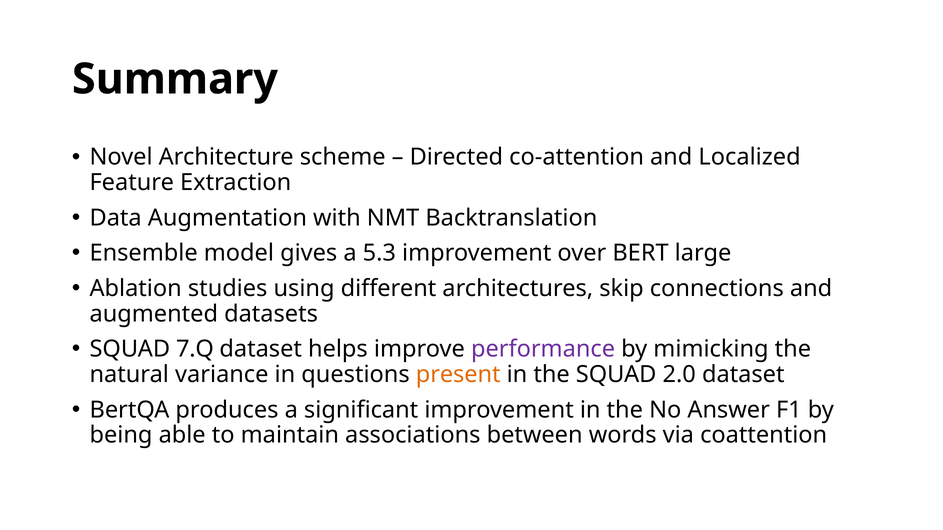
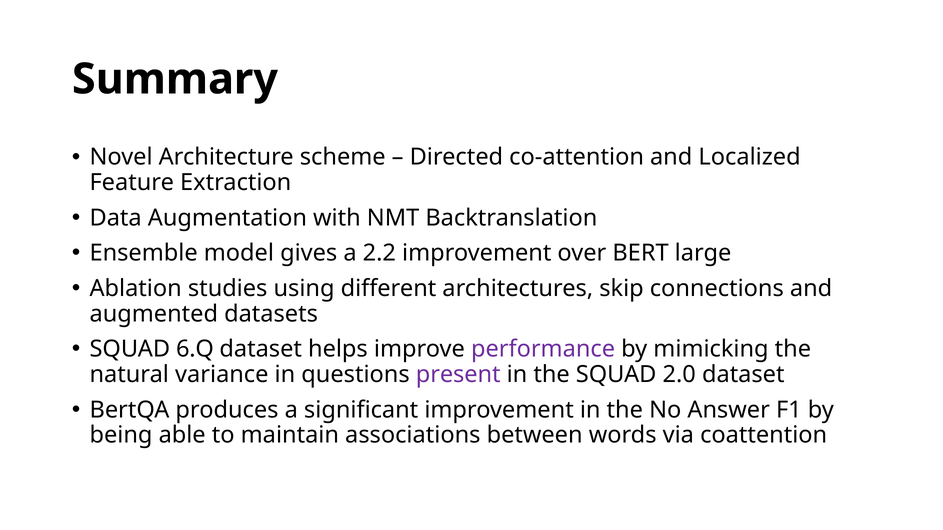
5.3: 5.3 -> 2.2 (379, 253)
7.Q: 7.Q -> 6.Q (195, 349)
present colour: orange -> purple (458, 375)
